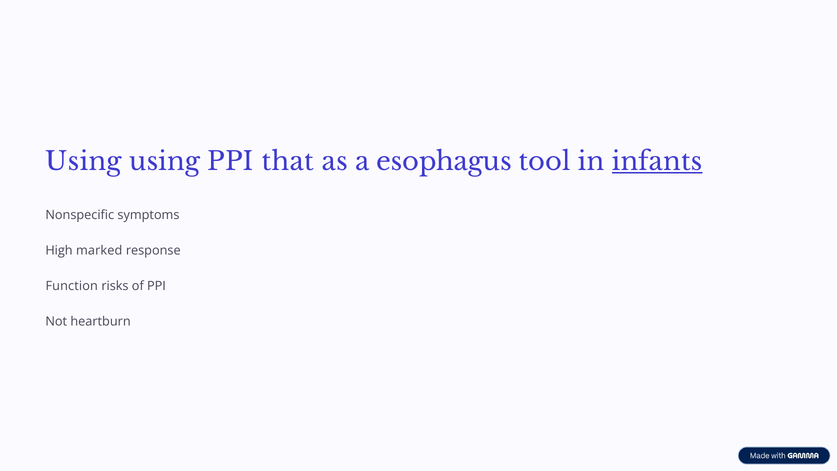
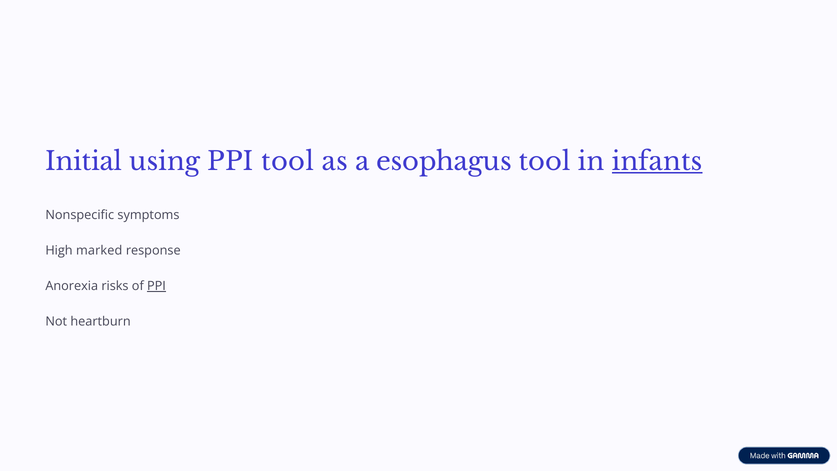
Using: Using -> Initial (84, 161)
PPI that: that -> tool (288, 161)
Function: Function -> Anorexia (72, 286)
PPI underline: none -> present (156, 286)
